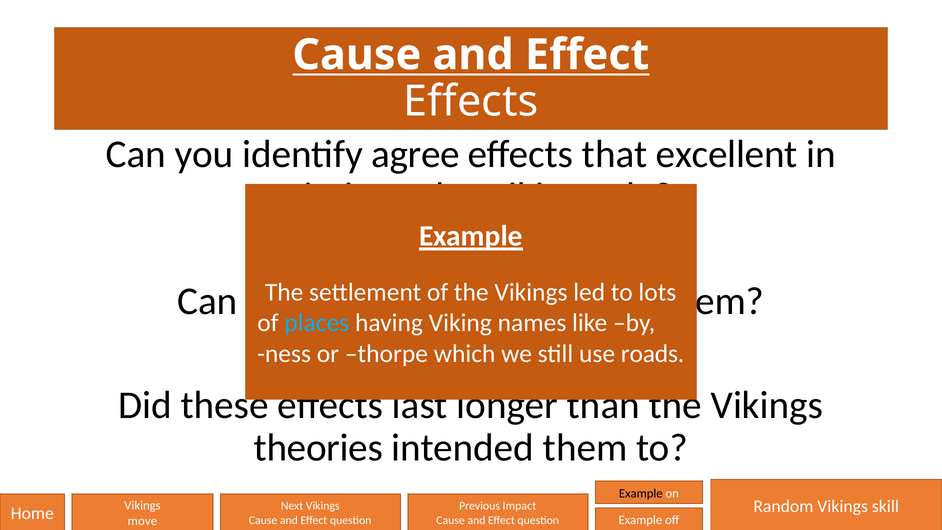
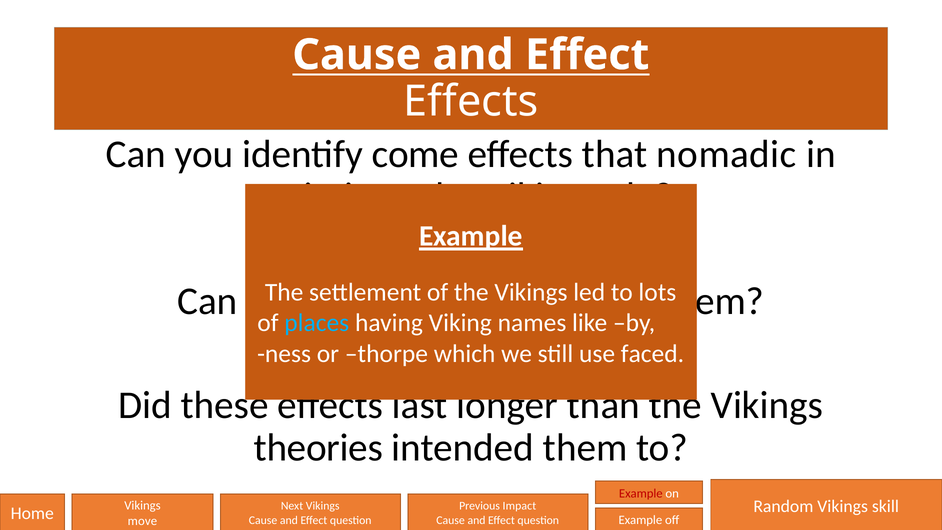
agree: agree -> come (415, 154)
excellent: excellent -> nomadic (726, 154)
roads: roads -> faced (652, 354)
Example colour: black -> red (641, 493)
